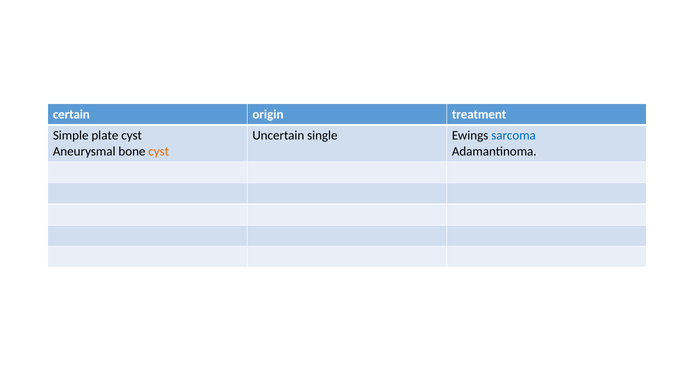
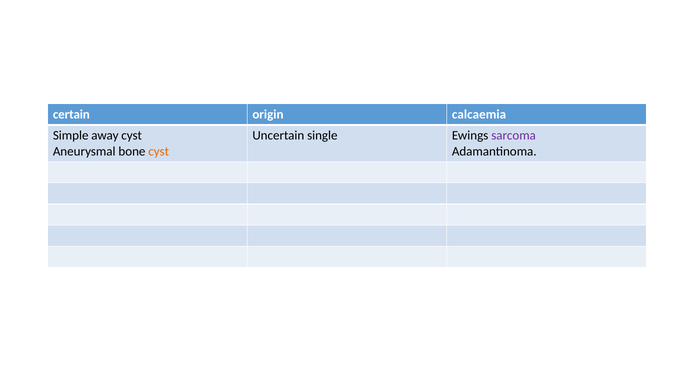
treatment: treatment -> calcaemia (479, 115)
plate: plate -> away (105, 136)
sarcoma colour: blue -> purple (514, 136)
